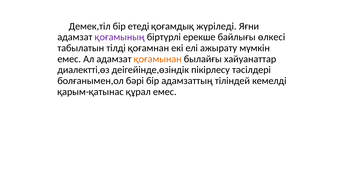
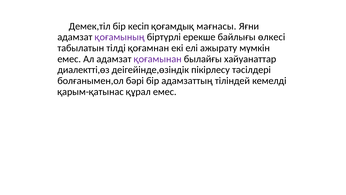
етеді: етеді -> кесіп (139, 26)
жүріледі: жүріледі -> мағнасы (216, 26)
қоғамынан colour: orange -> purple (158, 59)
